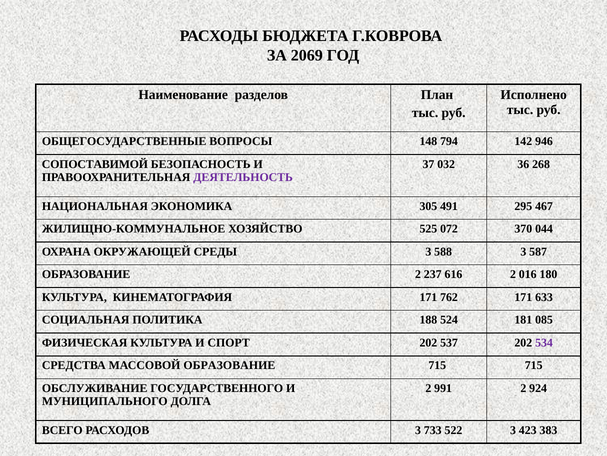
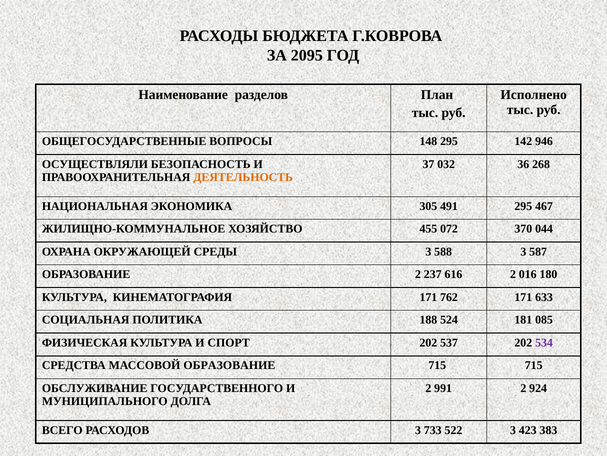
2069: 2069 -> 2095 (307, 55)
148 794: 794 -> 295 (449, 141)
СОПОСТАВИМОЙ: СОПОСТАВИМОЙ -> ОСУЩЕСТВЛЯЛИ (95, 164)
ДЕЯТЕЛЬНОСТЬ colour: purple -> orange (243, 177)
525: 525 -> 455 (428, 229)
